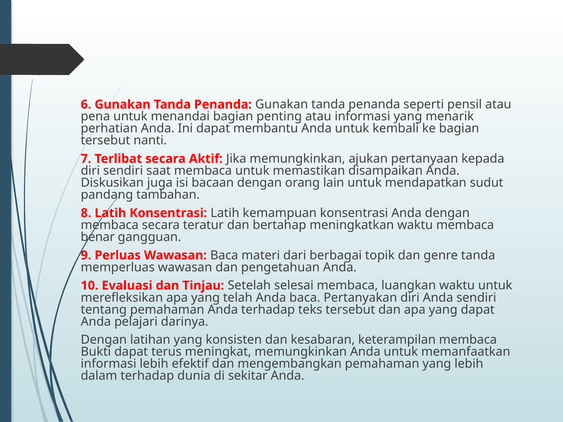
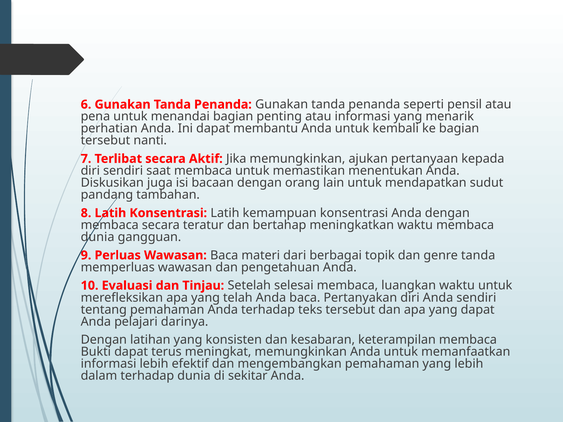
disampaikan: disampaikan -> menentukan (386, 171)
benar: benar -> dunia (98, 237)
